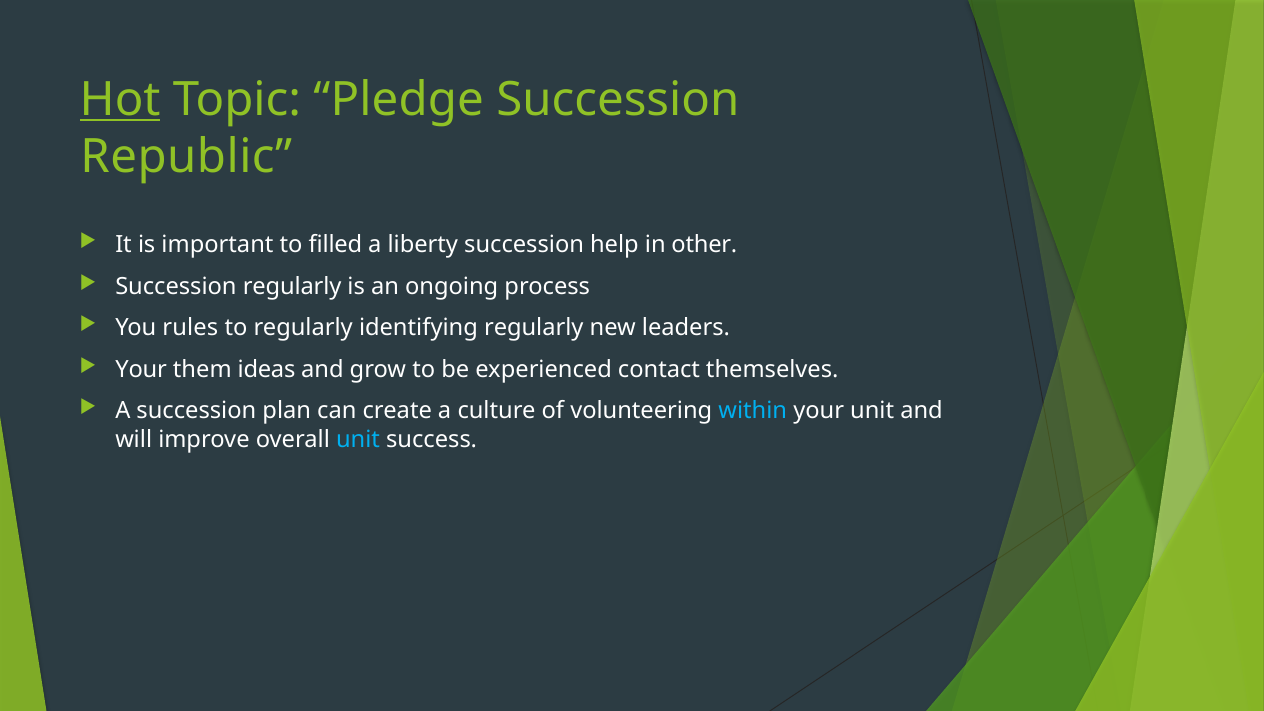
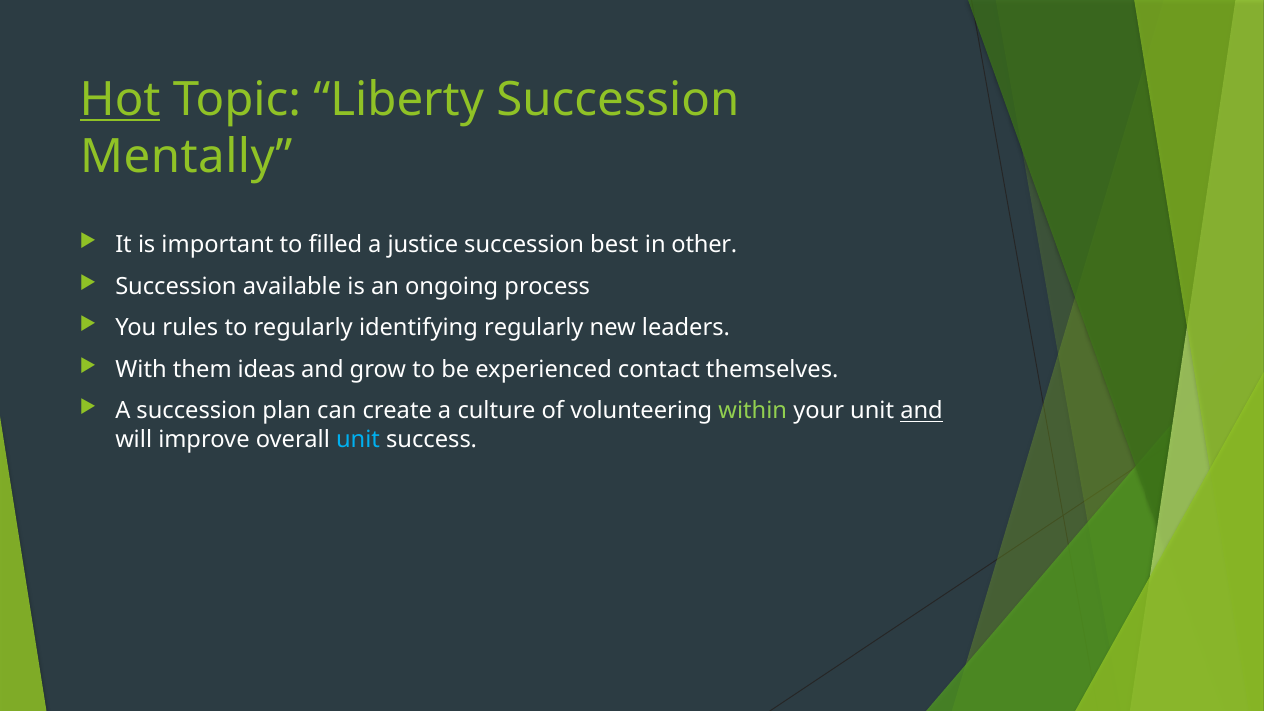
Pledge: Pledge -> Liberty (399, 100)
Republic: Republic -> Mentally (186, 157)
liberty: liberty -> justice (423, 245)
help: help -> best (614, 245)
Succession regularly: regularly -> available (292, 286)
Your: Your -> With (141, 369)
within colour: light blue -> light green (753, 411)
and underline: none -> present (922, 411)
